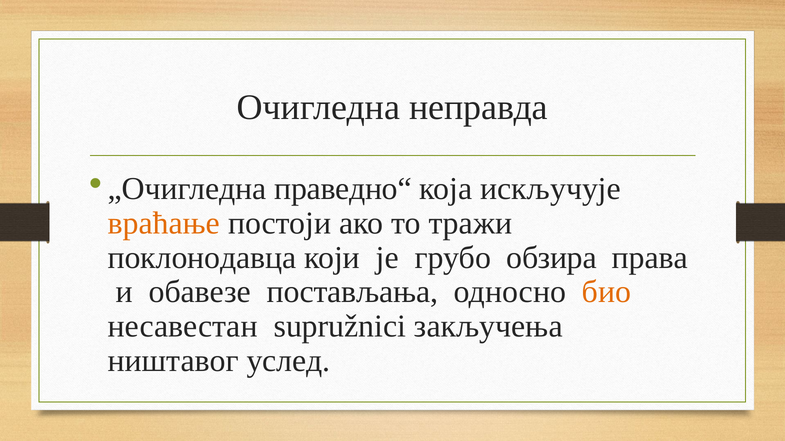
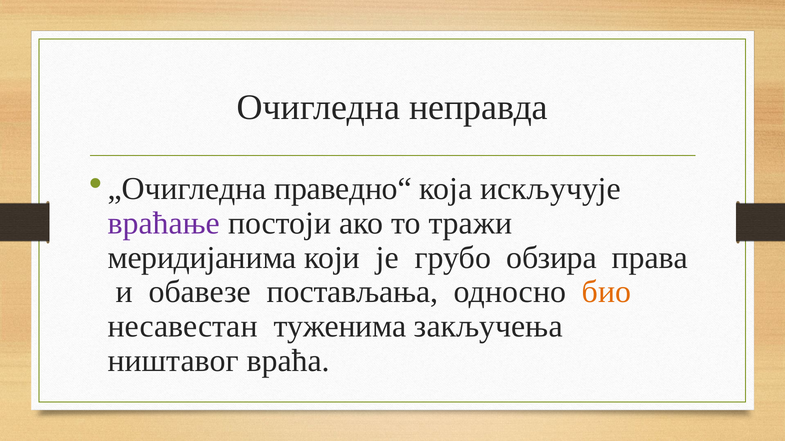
враћање colour: orange -> purple (164, 223)
поклонодавца: поклонодавца -> меридијанима (202, 258)
supružnici: supružnici -> туженима (340, 327)
услед: услед -> враћа (288, 361)
